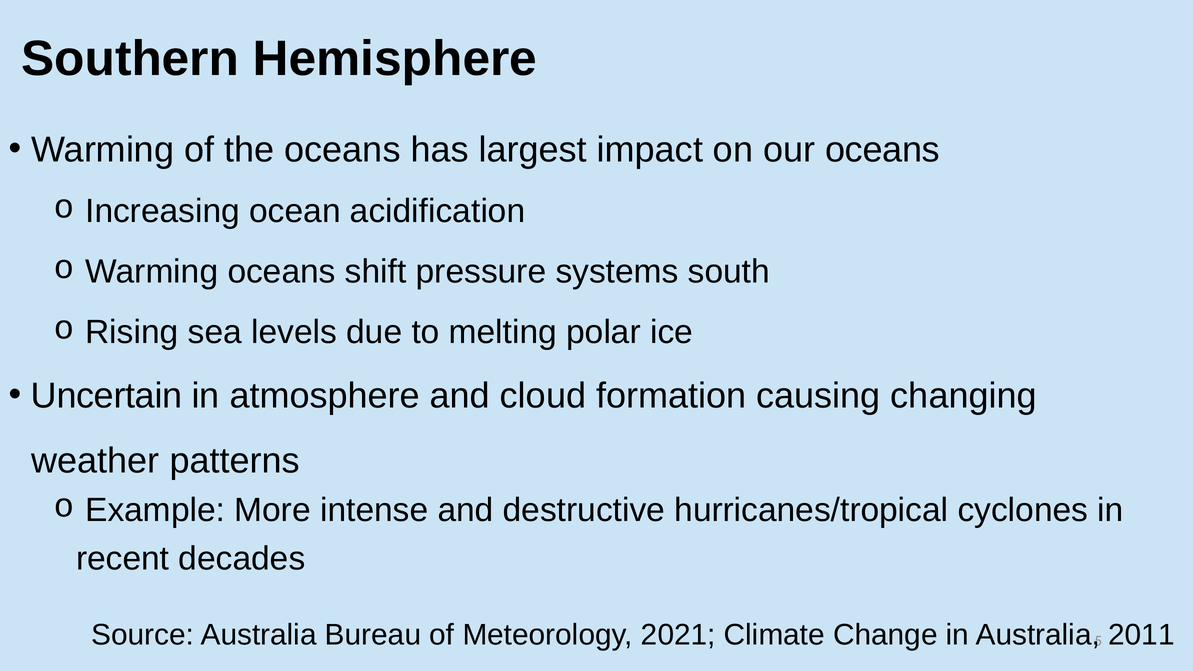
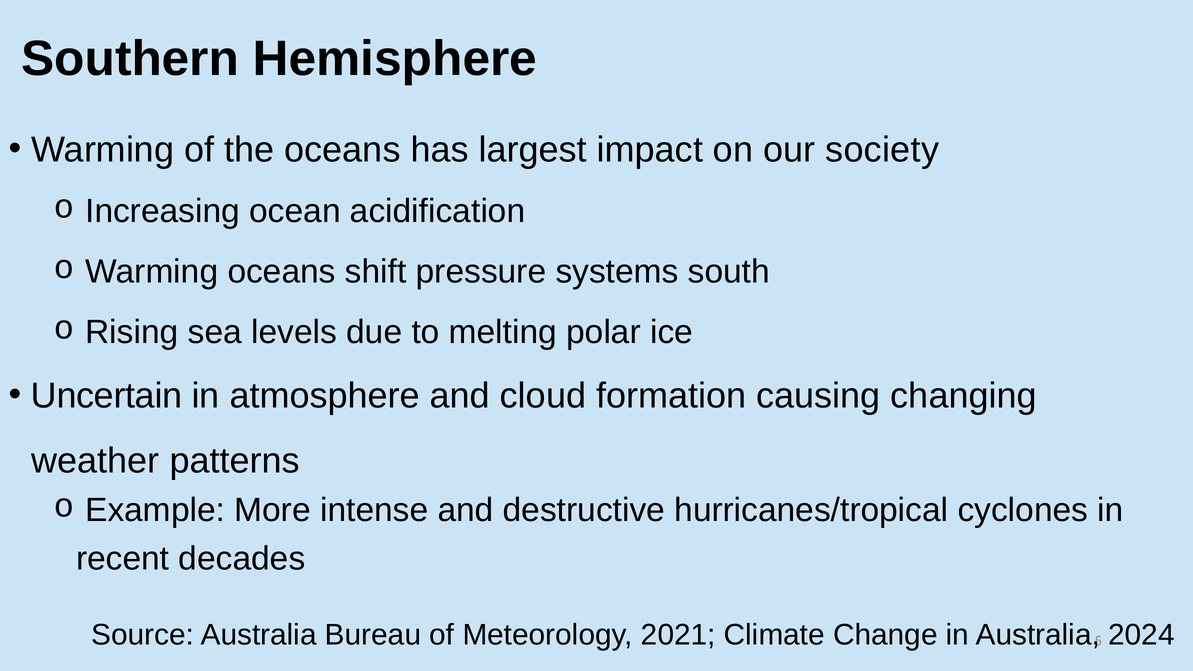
our oceans: oceans -> society (882, 150)
2011: 2011 -> 2024 (1141, 635)
